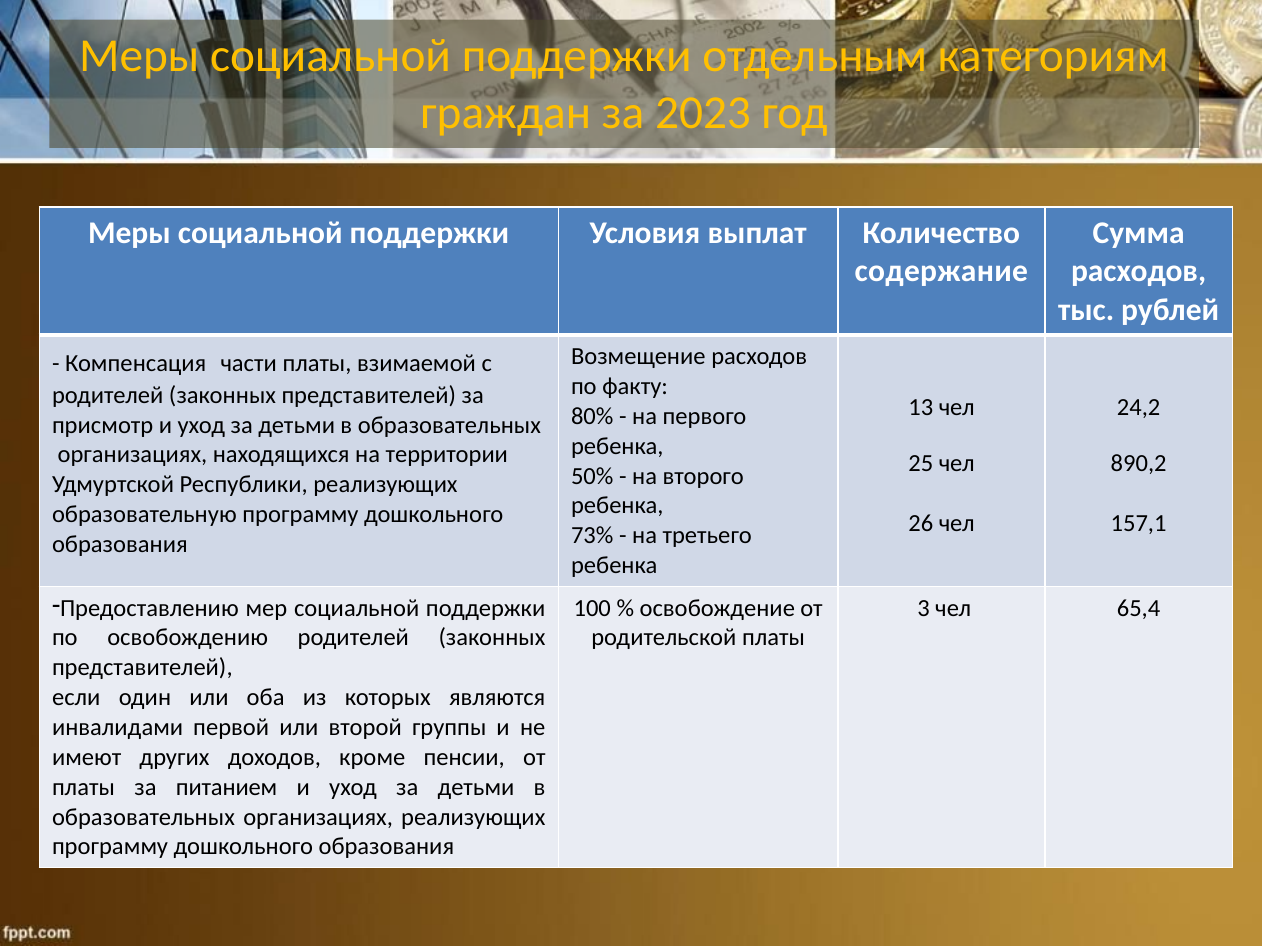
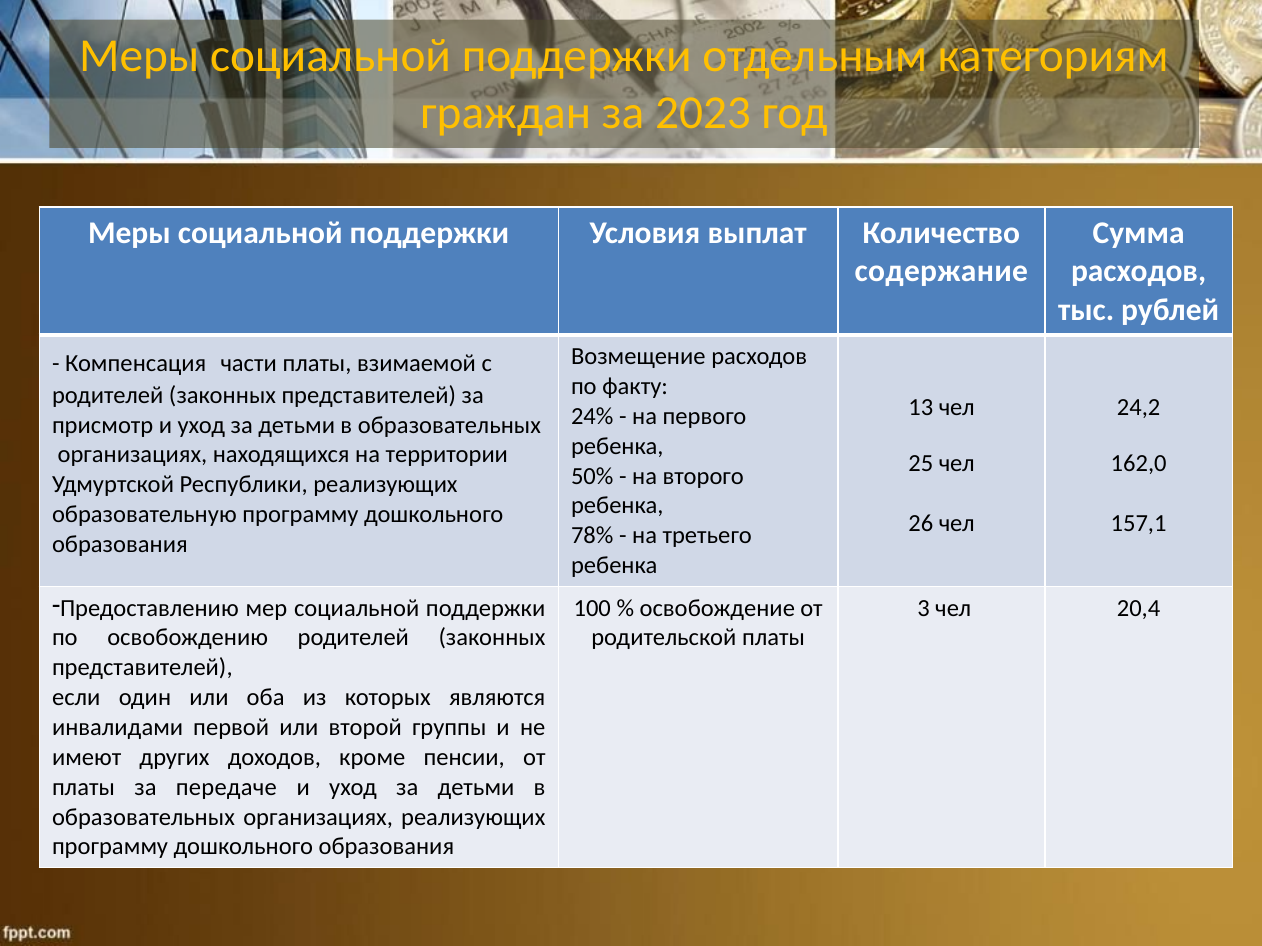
80%: 80% -> 24% (592, 417)
890,2: 890,2 -> 162,0 (1139, 464)
73%: 73% -> 78% (592, 536)
65,4: 65,4 -> 20,4 (1139, 608)
питанием: питанием -> передаче (226, 788)
